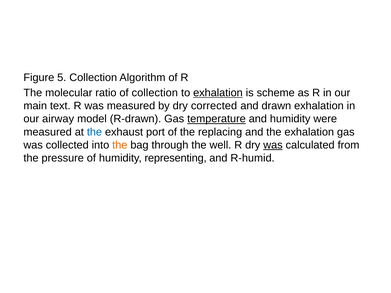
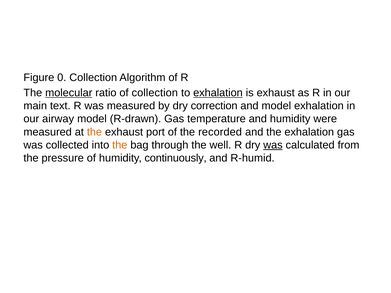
5: 5 -> 0 (62, 78)
molecular underline: none -> present (69, 93)
is scheme: scheme -> exhaust (276, 93)
corrected: corrected -> correction (214, 106)
and drawn: drawn -> model (276, 106)
temperature underline: present -> none (216, 119)
the colour: blue -> orange (94, 132)
replacing: replacing -> recorded (220, 132)
representing: representing -> continuously (176, 158)
